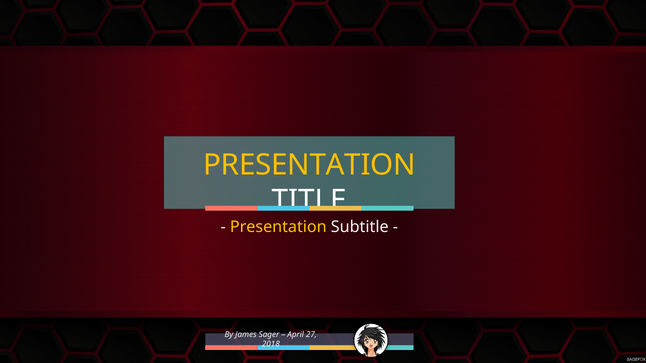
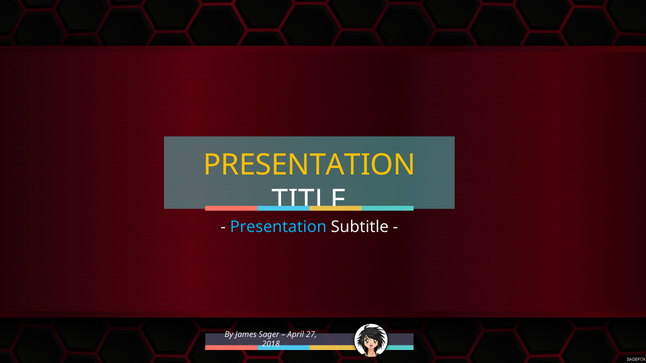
Presentation colour: yellow -> light blue (278, 227)
